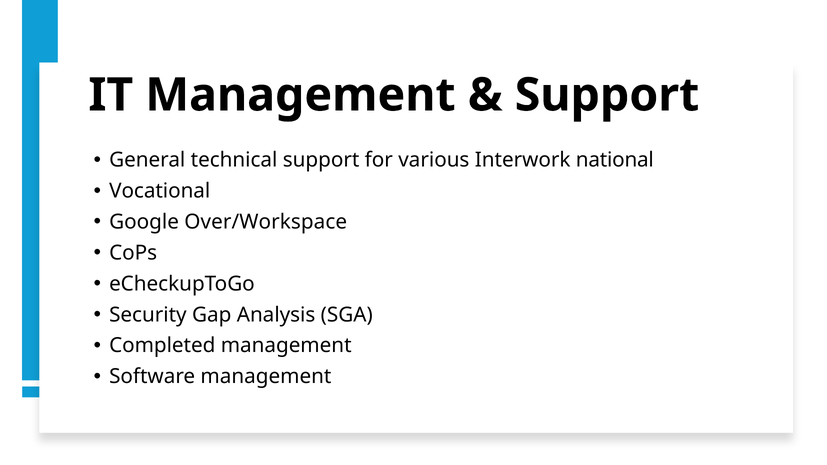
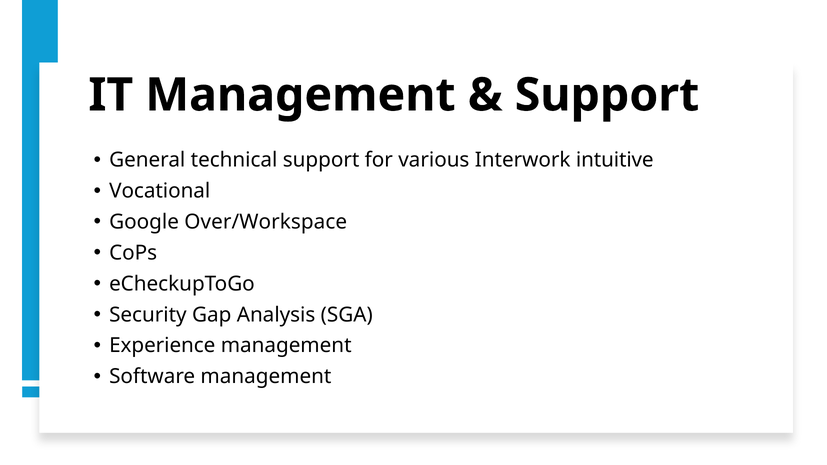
national: national -> intuitive (615, 160)
Completed: Completed -> Experience (162, 346)
